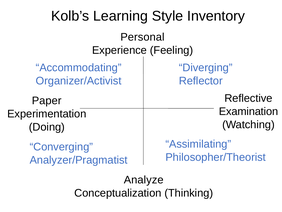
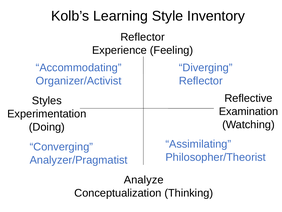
Personal: Personal -> Reflector (143, 37)
Paper: Paper -> Styles (47, 100)
